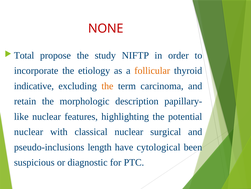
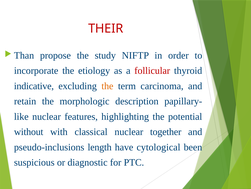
NONE: NONE -> THEIR (106, 28)
Total: Total -> Than (24, 55)
follicular colour: orange -> red (152, 70)
nuclear: nuclear -> without (29, 131)
surgical: surgical -> together (166, 131)
